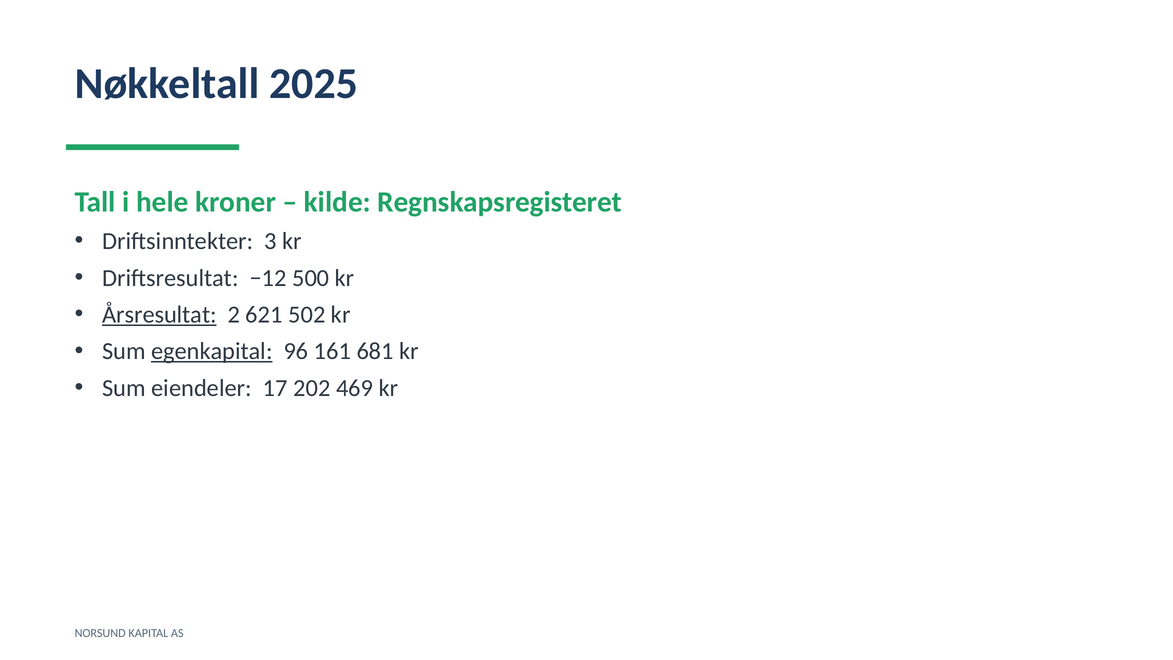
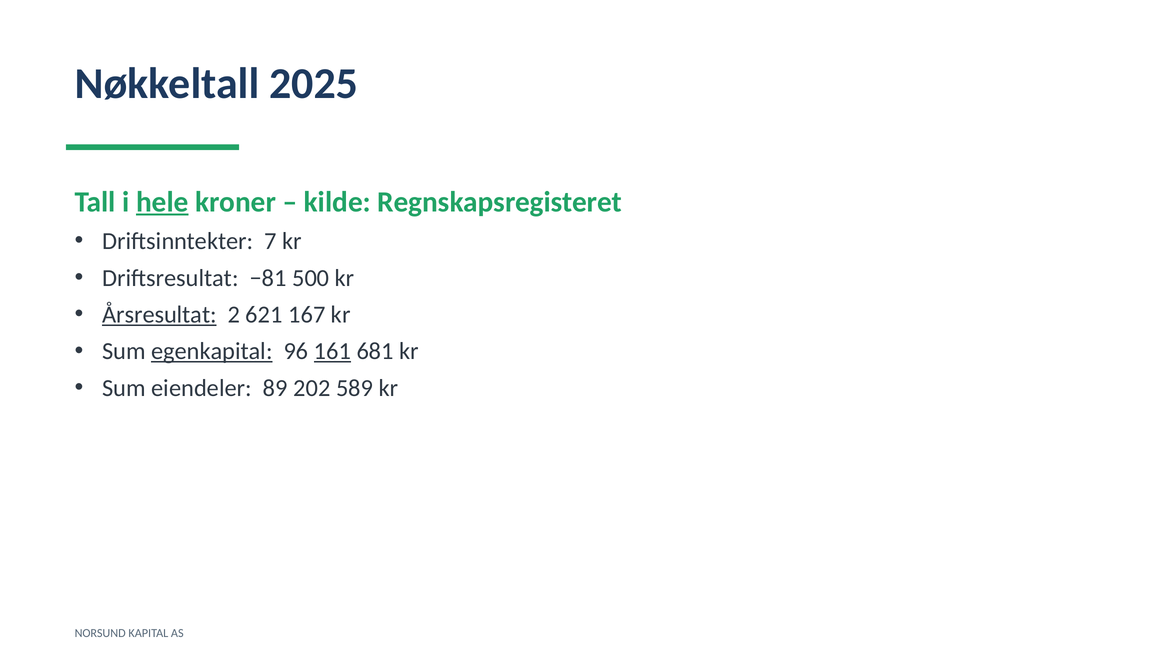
hele underline: none -> present (162, 202)
3: 3 -> 7 (271, 241)
−12: −12 -> −81 (268, 278)
502: 502 -> 167 (307, 315)
161 underline: none -> present (332, 351)
17: 17 -> 89 (275, 388)
469: 469 -> 589 (355, 388)
